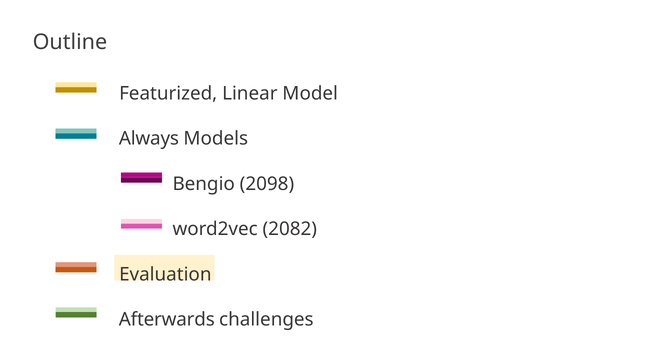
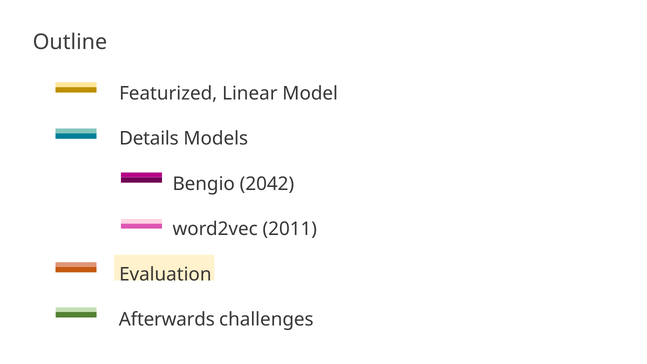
Always: Always -> Details (149, 139)
2098: 2098 -> 2042 (267, 184)
2082: 2082 -> 2011 (290, 229)
